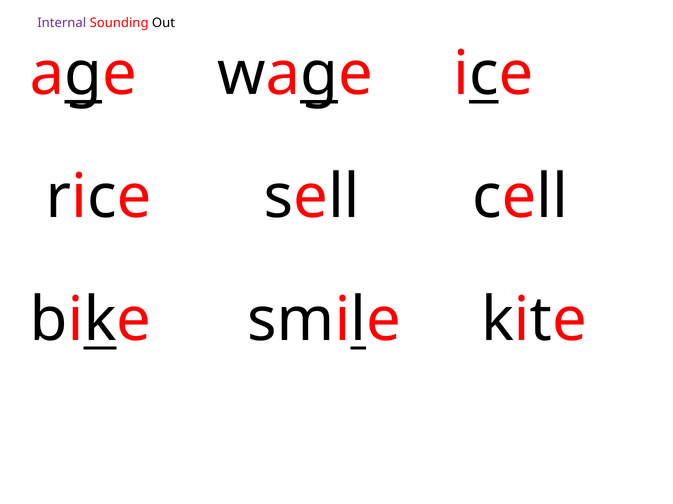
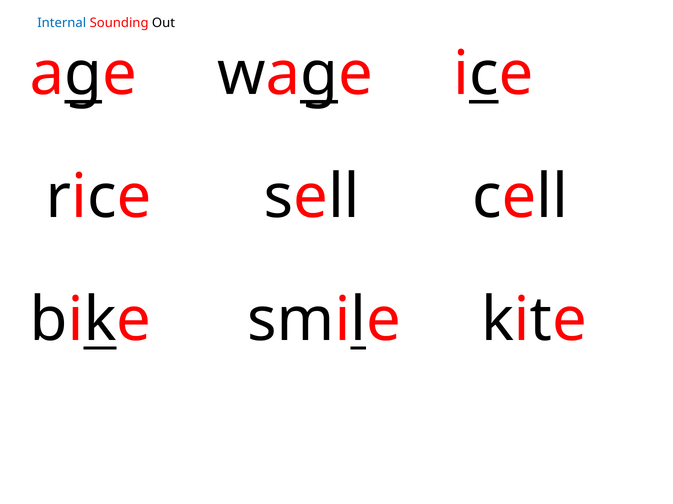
Internal colour: purple -> blue (62, 23)
